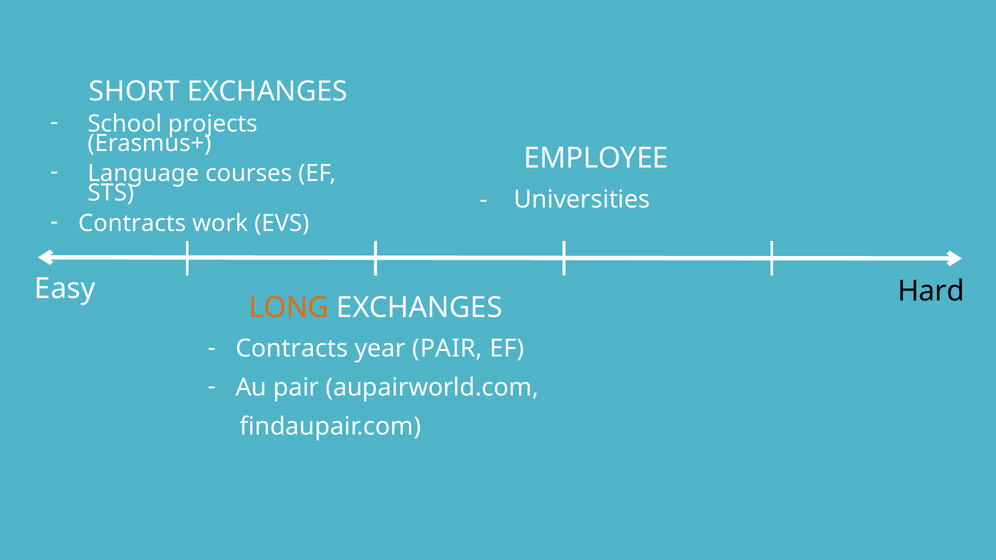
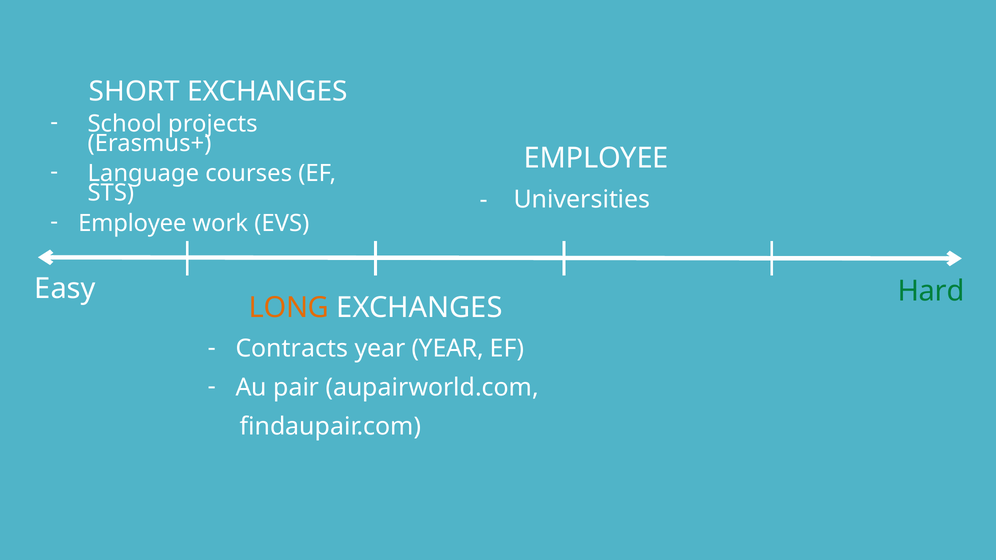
Contracts: Contracts -> Employee (132, 223)
Hard colour: black -> green (931, 291)
year PAIR: PAIR -> YEAR (448, 349)
